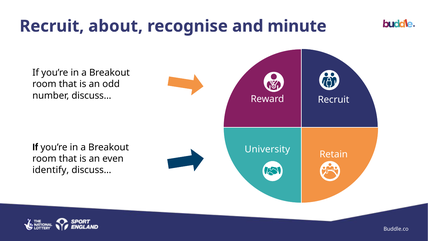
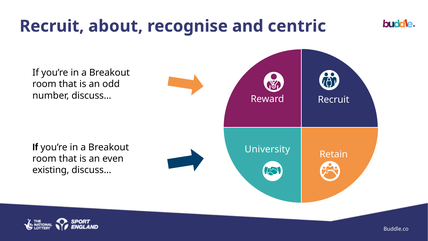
minute: minute -> centric (297, 26)
identify: identify -> existing (51, 170)
